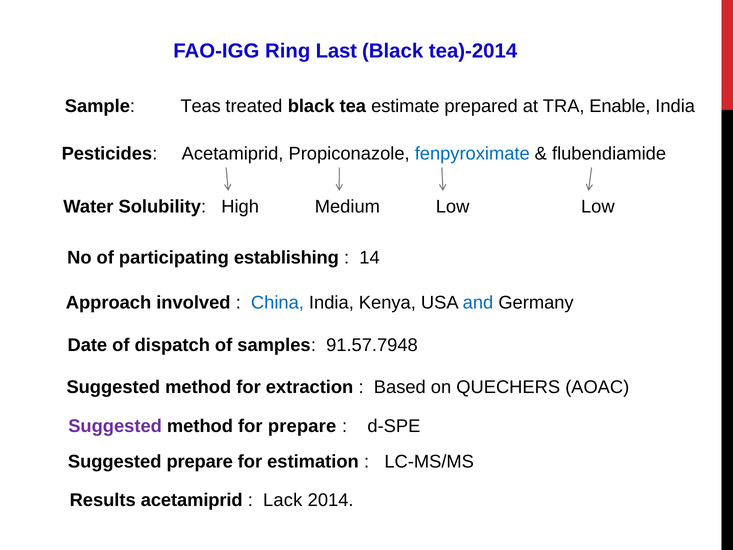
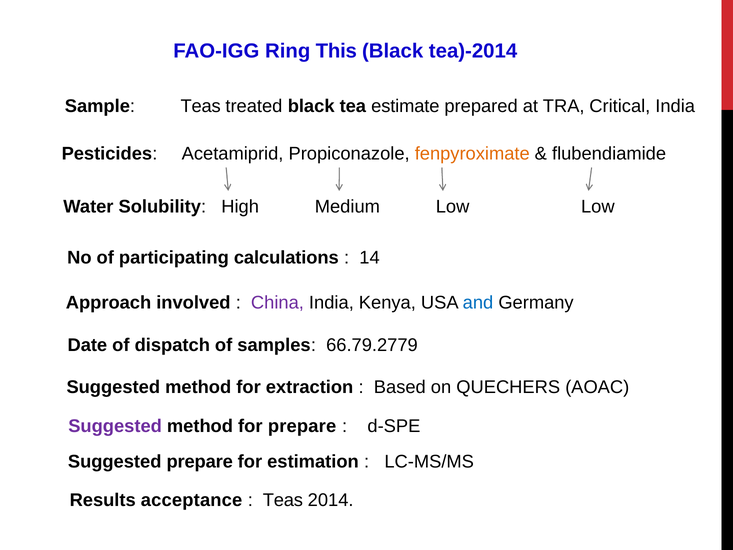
Last: Last -> This (336, 51)
Enable: Enable -> Critical (620, 106)
fenpyroximate colour: blue -> orange (472, 154)
establishing: establishing -> calculations (286, 258)
China colour: blue -> purple (277, 302)
91.57.7948: 91.57.7948 -> 66.79.2779 (372, 345)
Results acetamiprid: acetamiprid -> acceptance (192, 500)
Lack: Lack -> Teas (283, 500)
